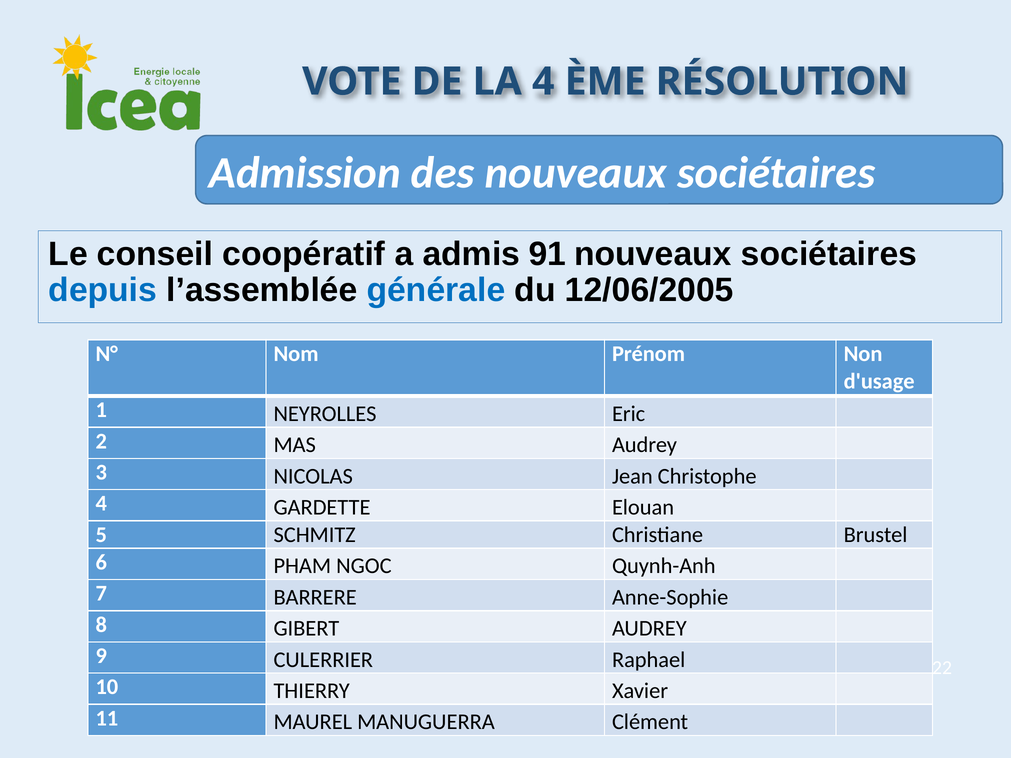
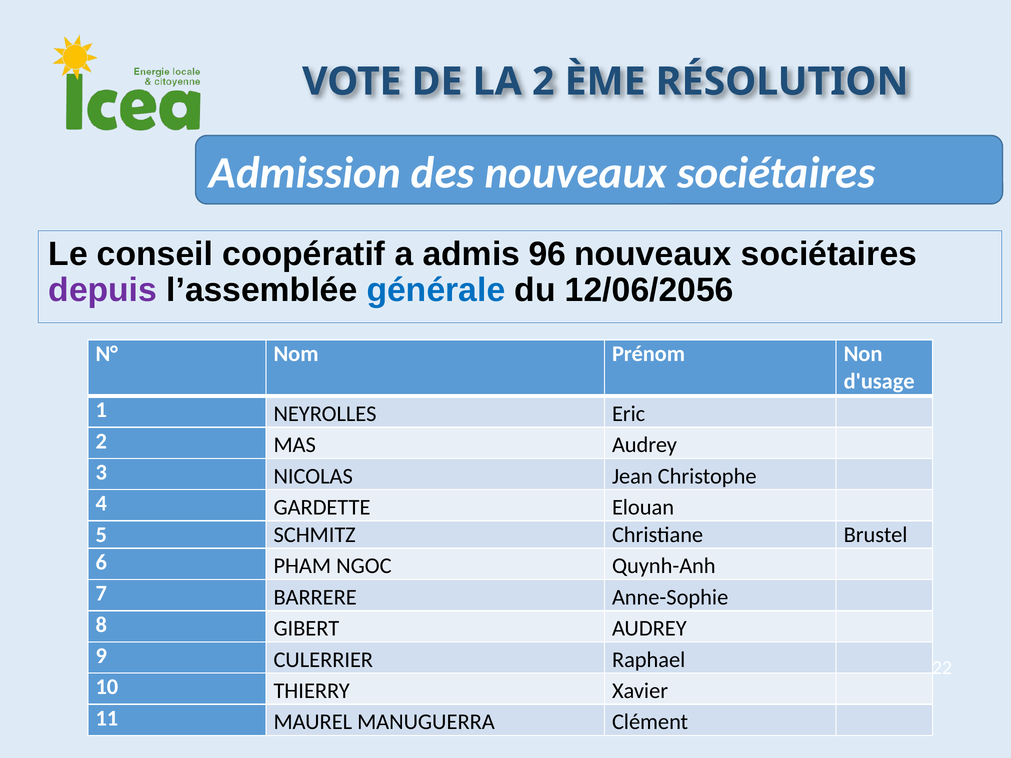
LA 4: 4 -> 2 (543, 82)
91: 91 -> 96 (547, 254)
depuis colour: blue -> purple (103, 290)
12/06/2005: 12/06/2005 -> 12/06/2056 (649, 290)
